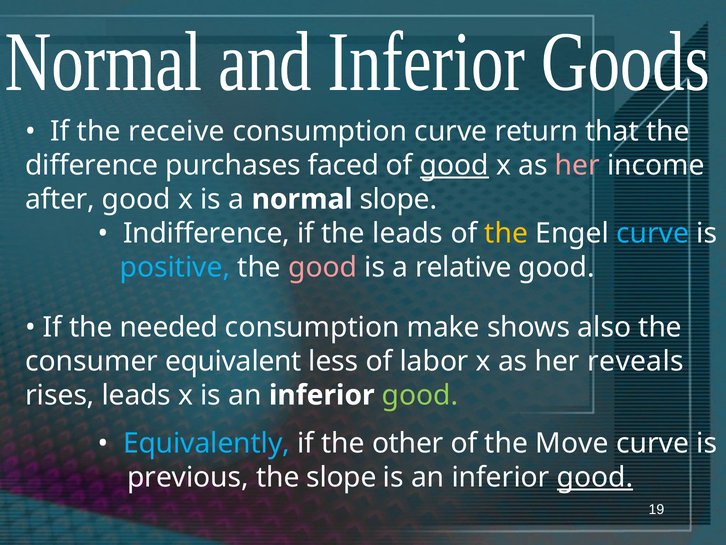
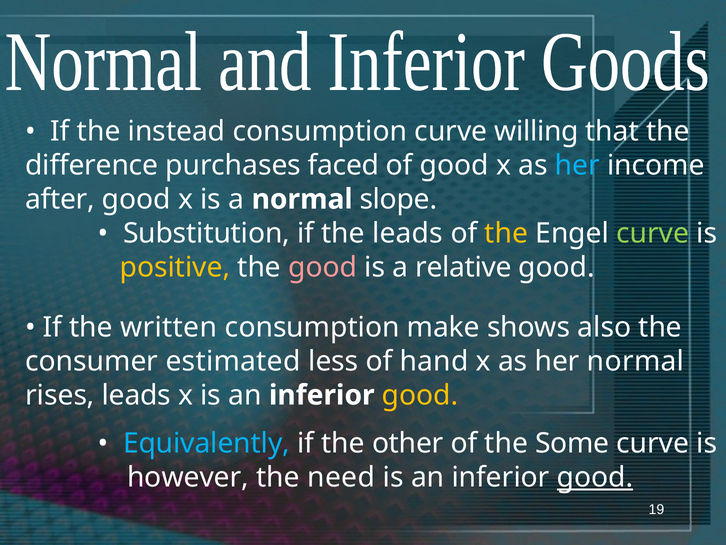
receive: receive -> instead (177, 131)
return: return -> willing (536, 131)
good underline: present -> none (454, 165)
her colour: pink -> light blue (577, 165)
Indifference: Indifference -> Substitution (206, 233)
curve colour: light blue -> light green (653, 233)
positive colour: light blue -> yellow (175, 267)
needed: needed -> written (169, 327)
equivalent: equivalent -> estimated (233, 361)
labor: labor -> hand (434, 361)
her reveals: reveals -> normal (636, 361)
good colour: light green -> yellow (420, 395)
Move: Move -> Some (572, 443)
previous: previous -> however (188, 477)
the slope: slope -> need (341, 477)
